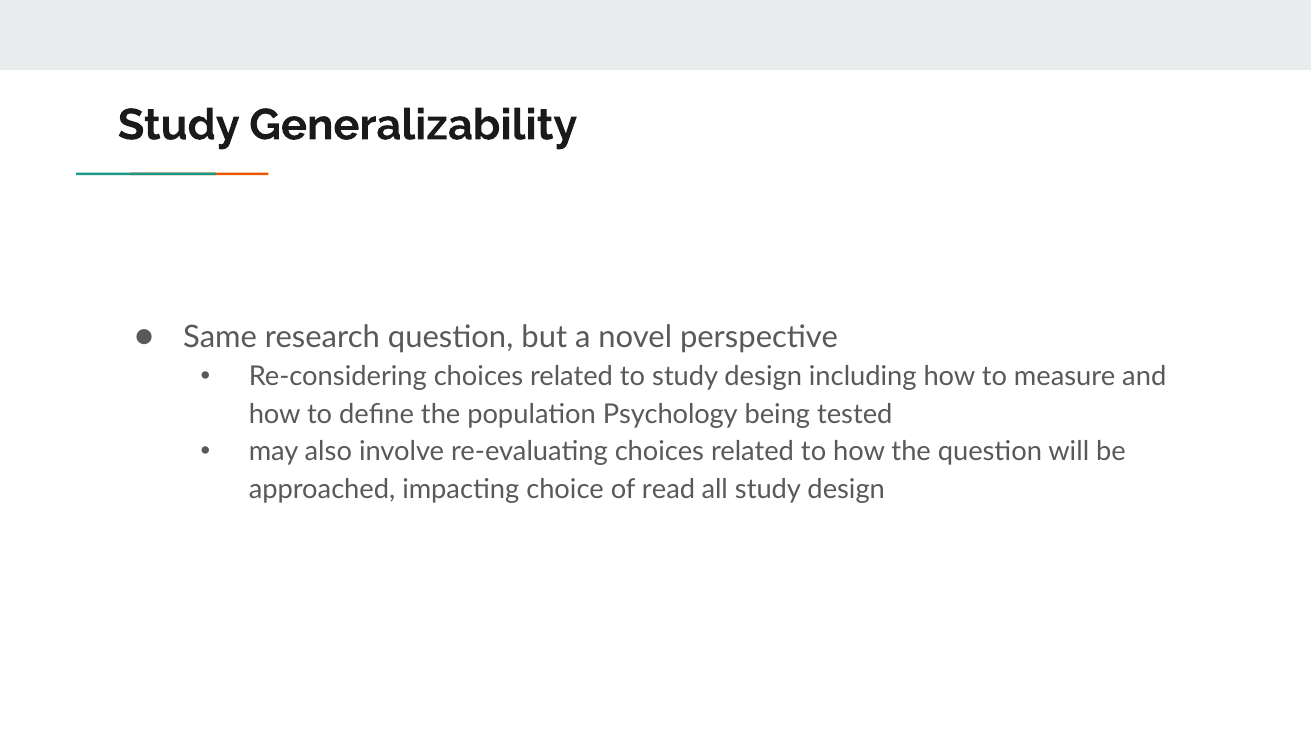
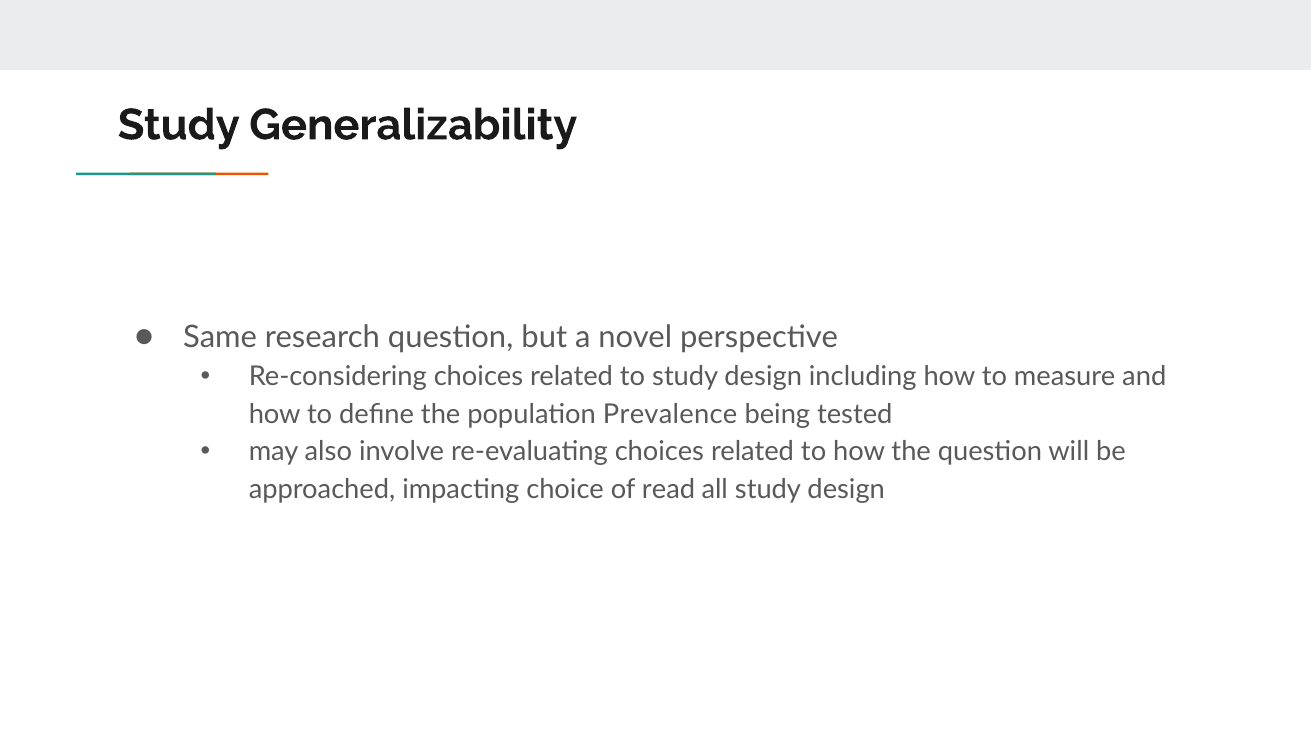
Psychology: Psychology -> Prevalence (670, 414)
